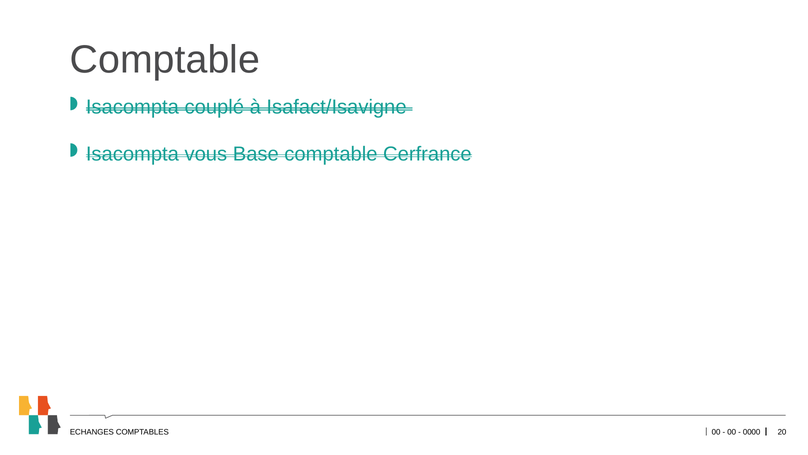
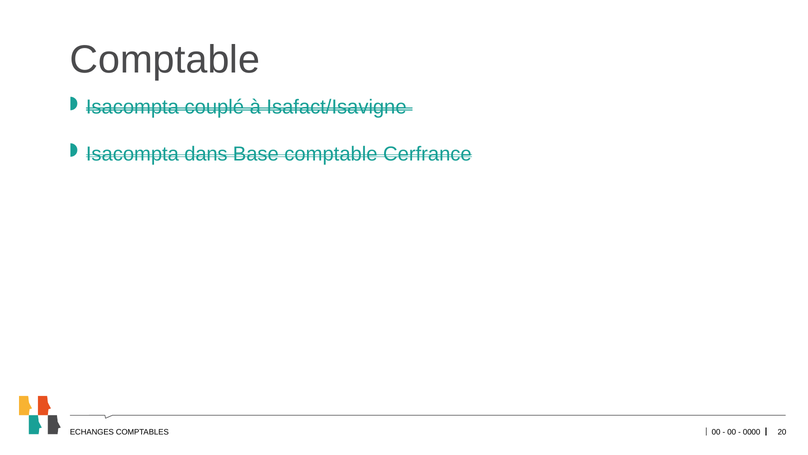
vous: vous -> dans (206, 154)
